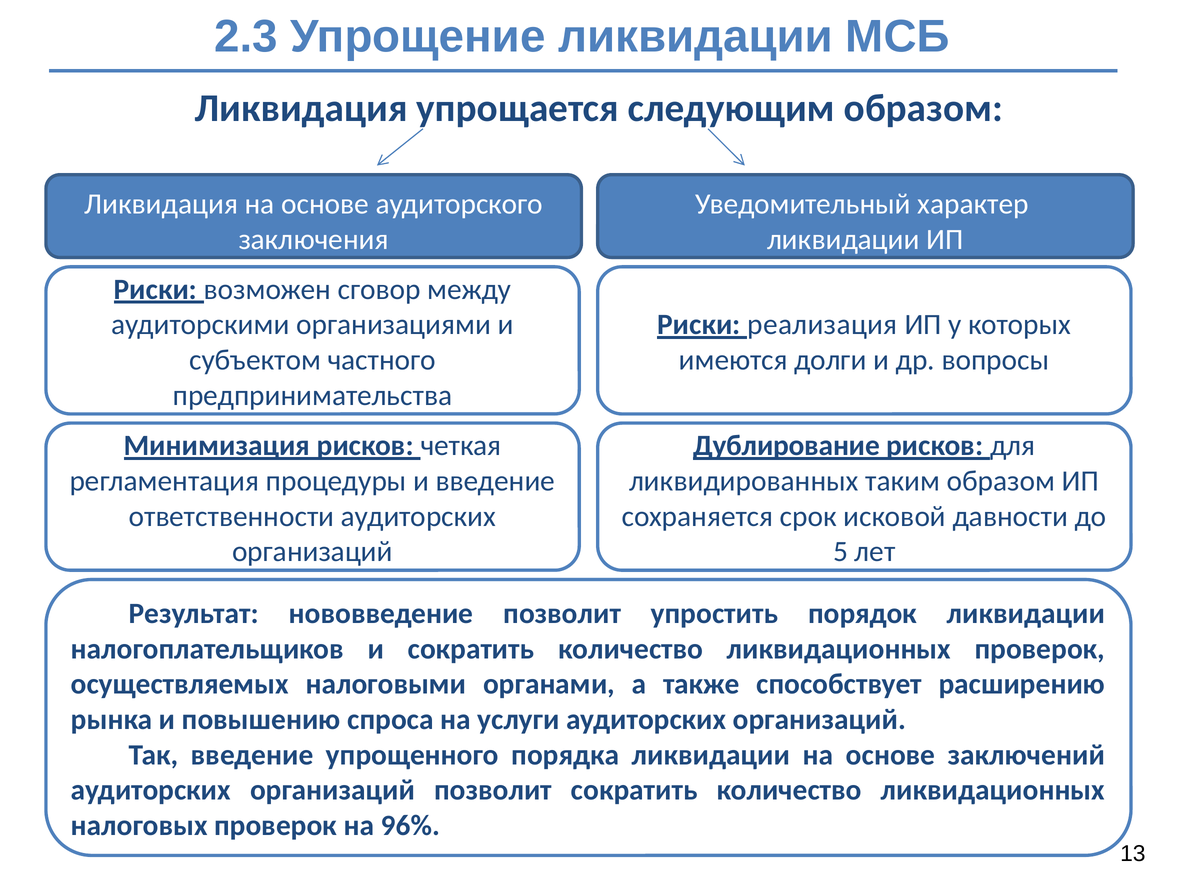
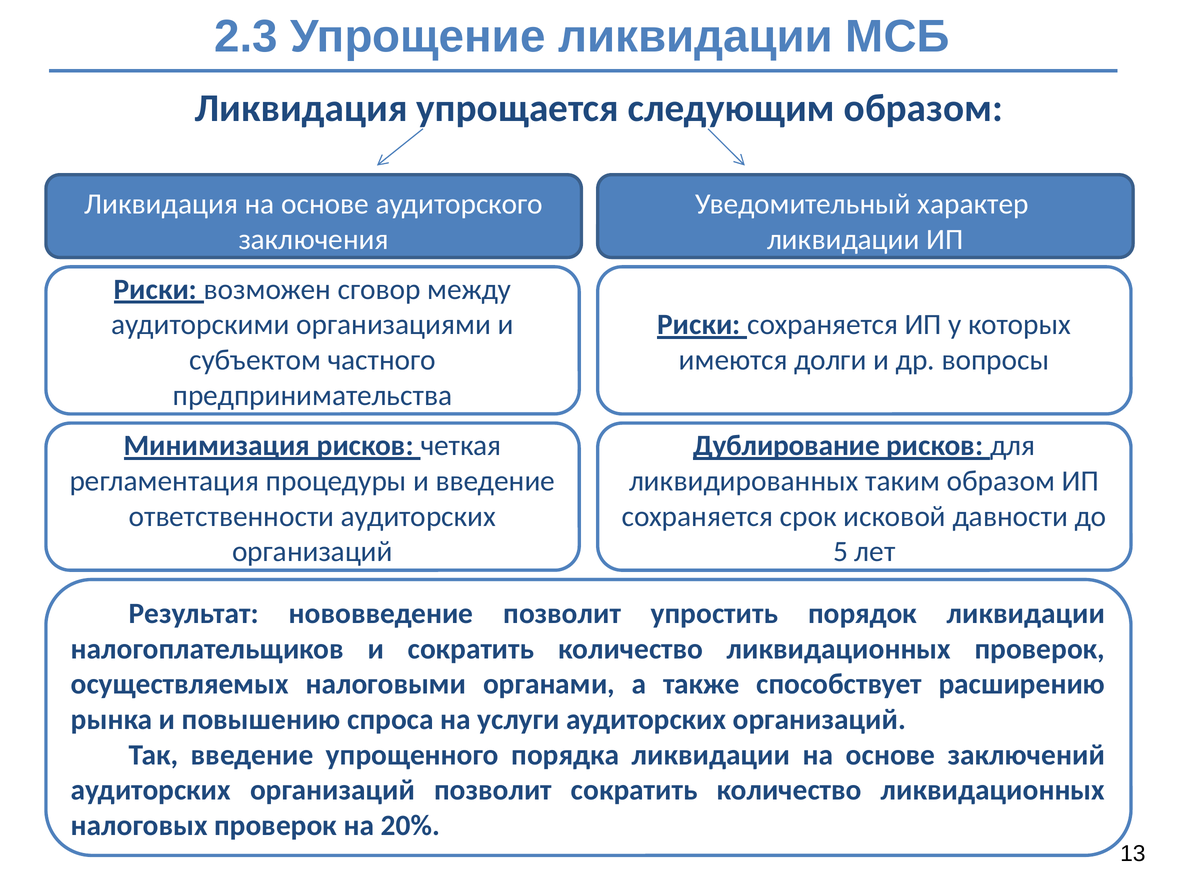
Риски реализация: реализация -> сохраняется (823, 325)
96%: 96% -> 20% (410, 825)
